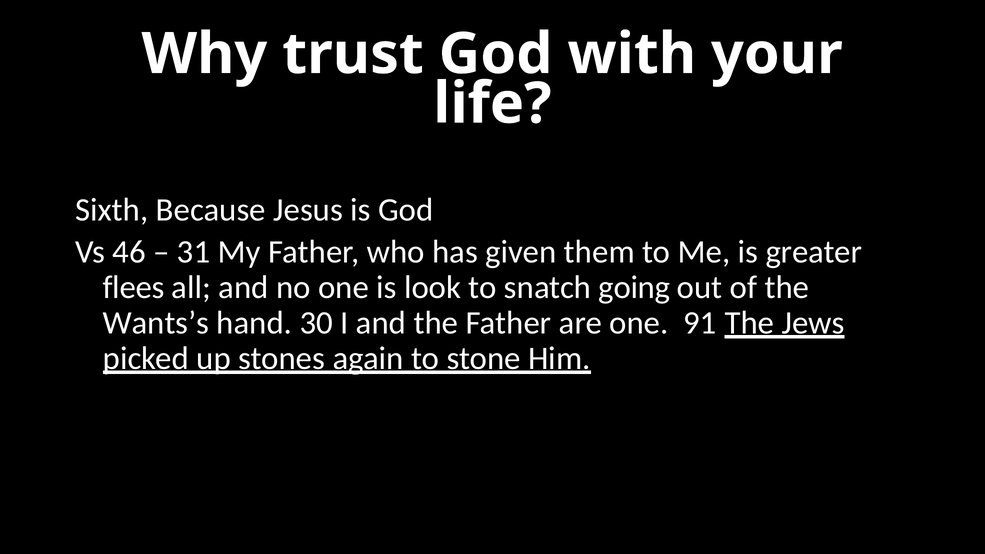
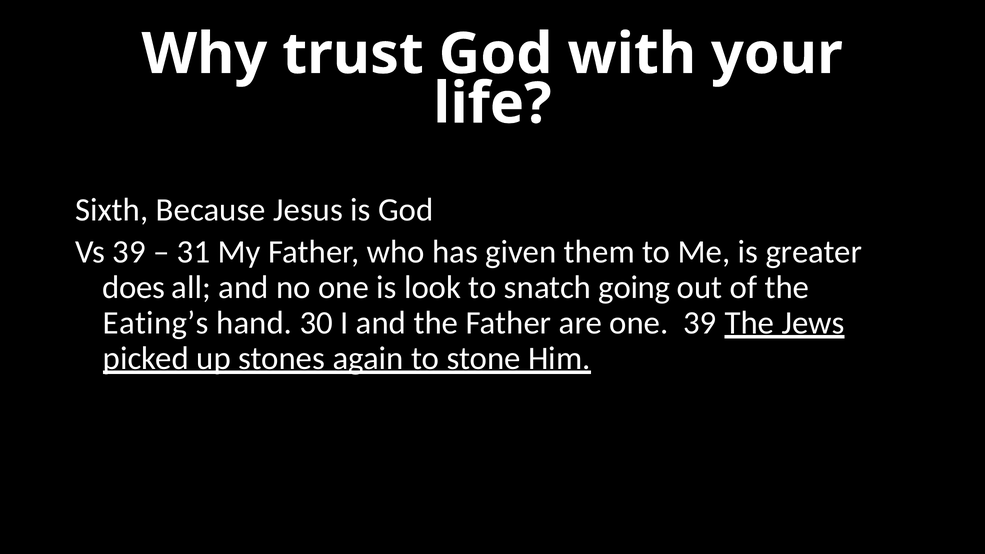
Vs 46: 46 -> 39 (129, 252)
flees: flees -> does (134, 287)
Wants’s: Wants’s -> Eating’s (156, 323)
one 91: 91 -> 39 (700, 323)
